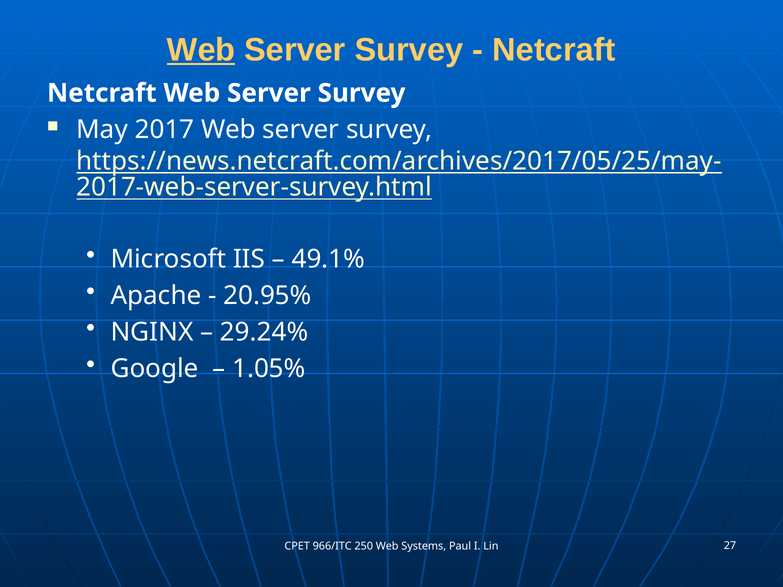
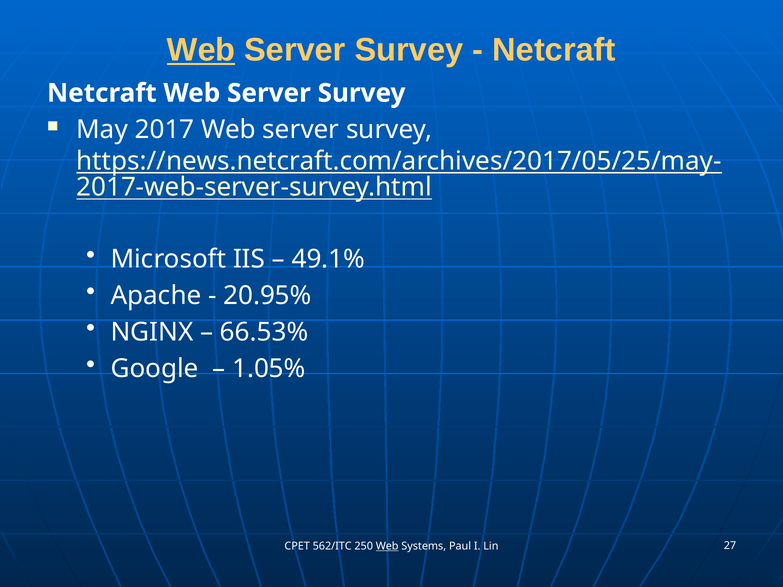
29.24%: 29.24% -> 66.53% (264, 332)
966/ITC: 966/ITC -> 562/ITC (332, 546)
Web underline: none -> present (387, 546)
